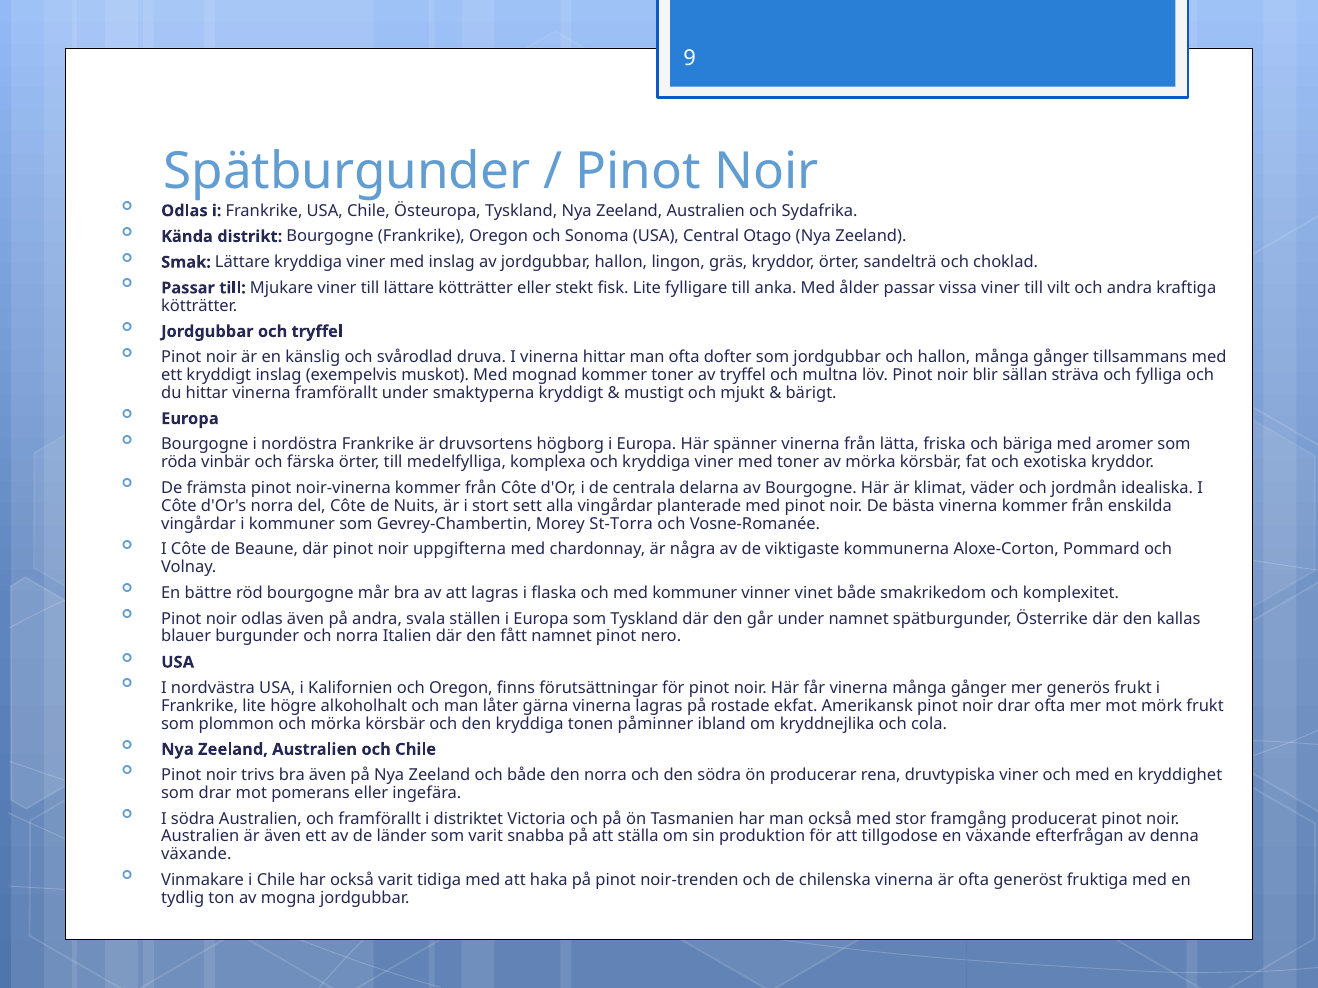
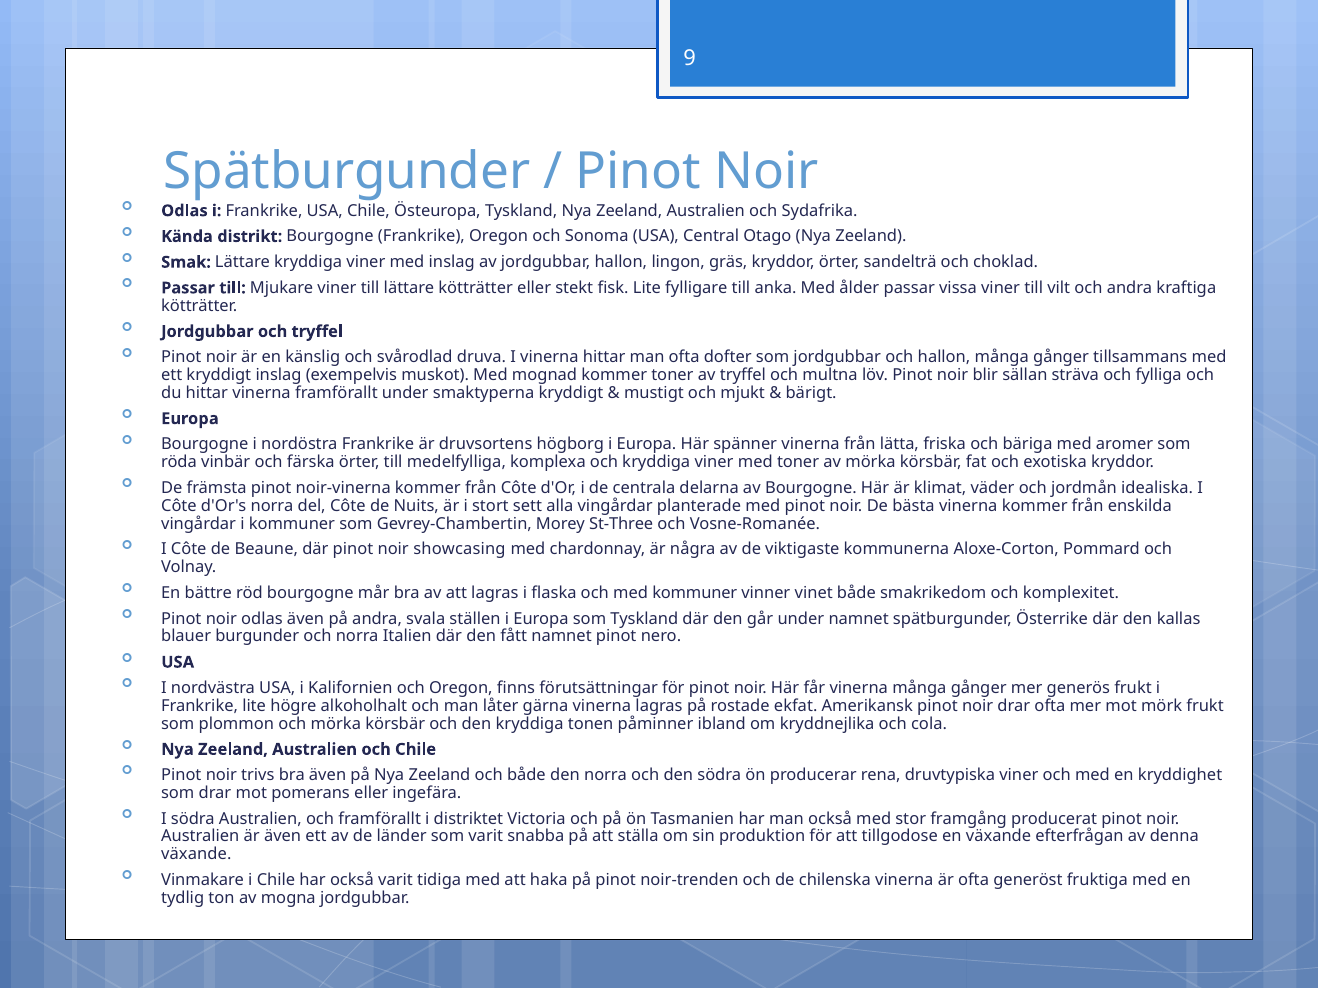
St-Torra: St-Torra -> St-Three (621, 524)
uppgifterna: uppgifterna -> showcasing (460, 550)
